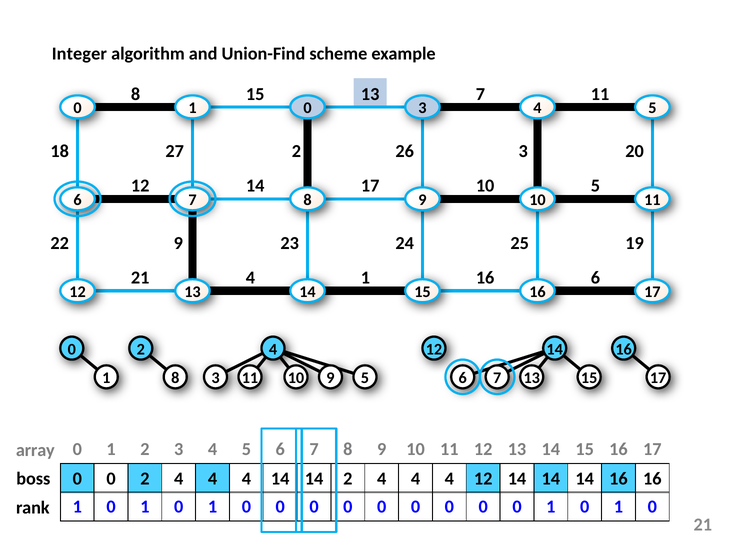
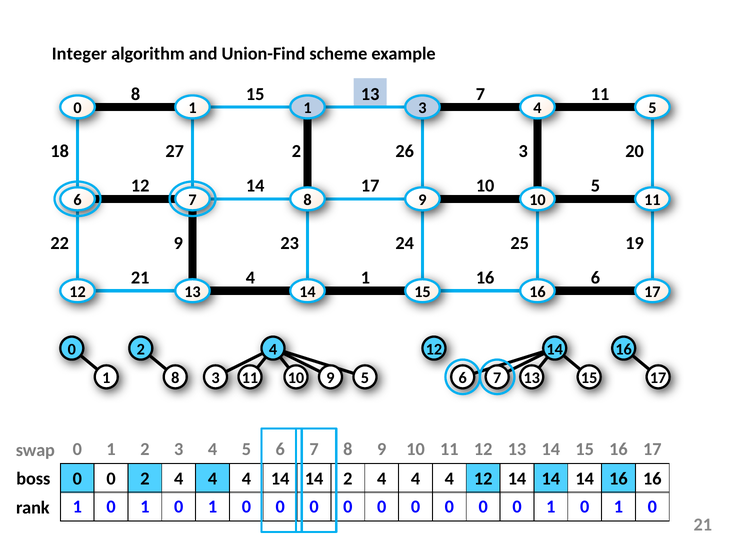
0: 0 -> 1 (307, 108)
array: array -> swap (35, 451)
